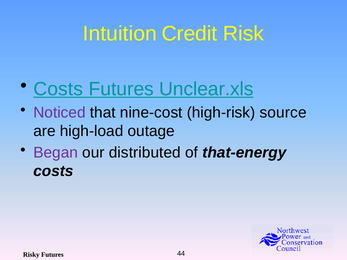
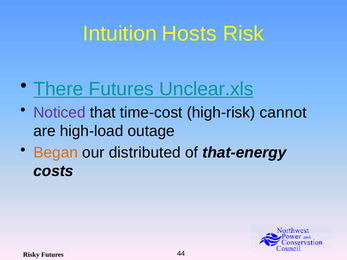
Credit: Credit -> Hosts (189, 34)
Costs: Costs -> There (58, 89)
nine-cost: nine-cost -> time-cost (151, 113)
source: source -> cannot (283, 113)
Began colour: purple -> orange (56, 153)
